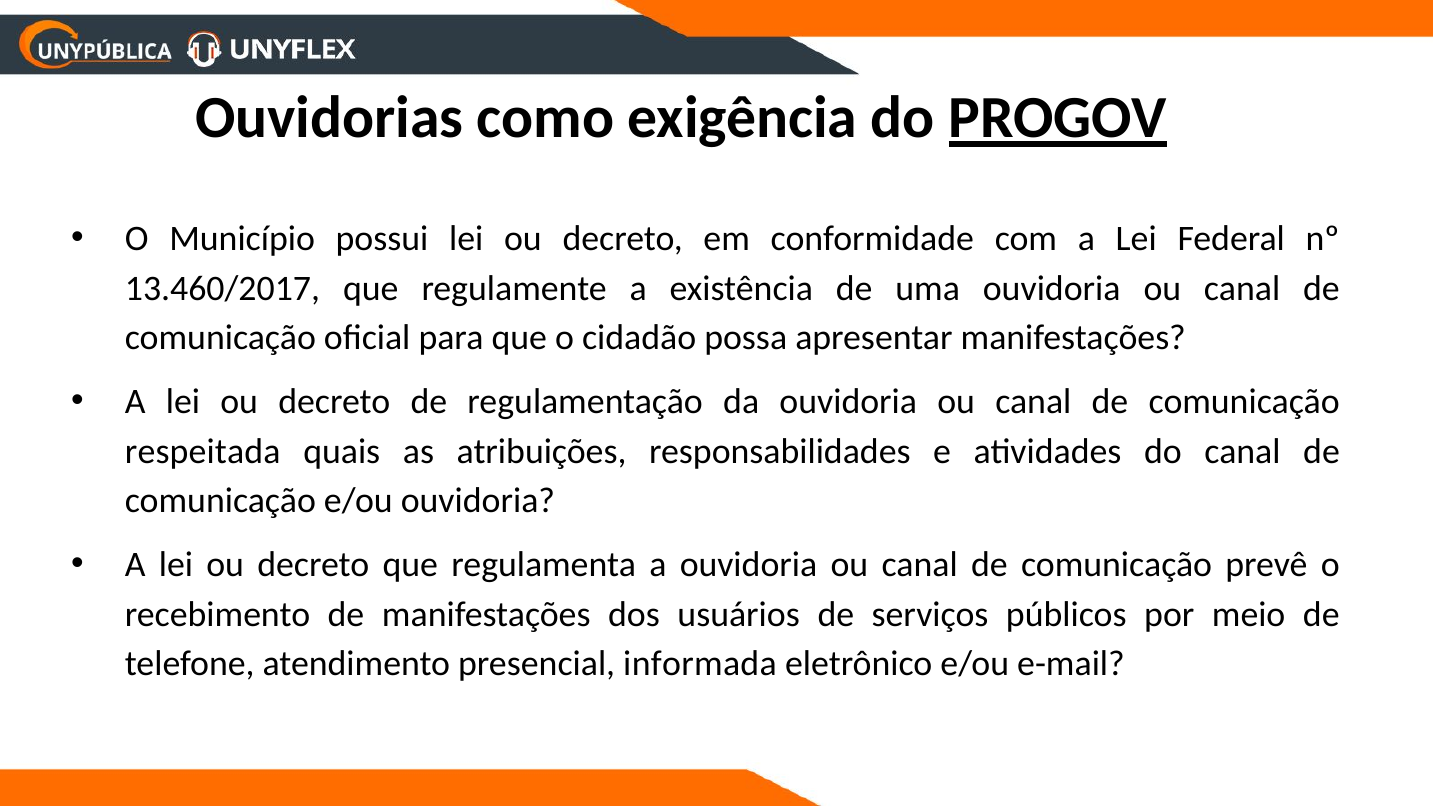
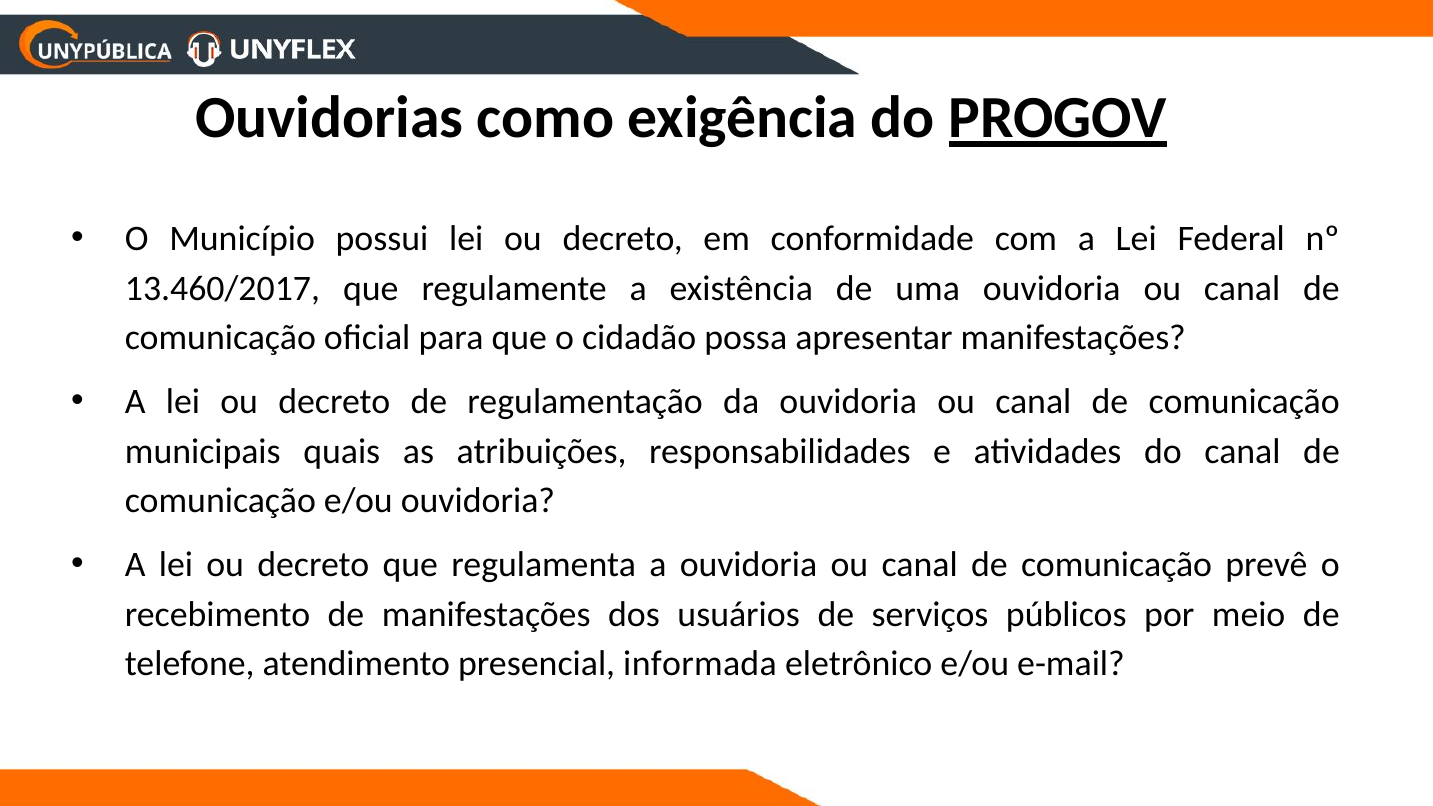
respeitada: respeitada -> municipais (203, 451)
